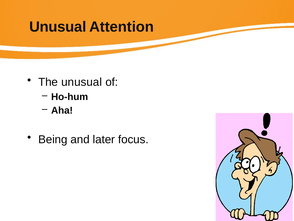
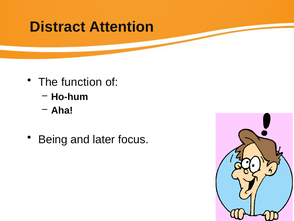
Unusual: Unusual -> Distract (58, 27)
The unusual: unusual -> function (82, 82)
